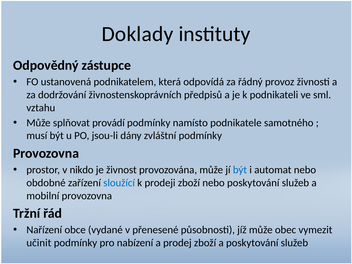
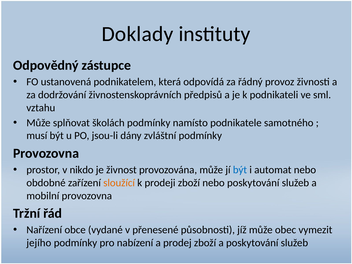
provádí: provádí -> školách (108, 123)
sloužící colour: blue -> orange (119, 183)
učinit: učinit -> jejího (39, 243)
